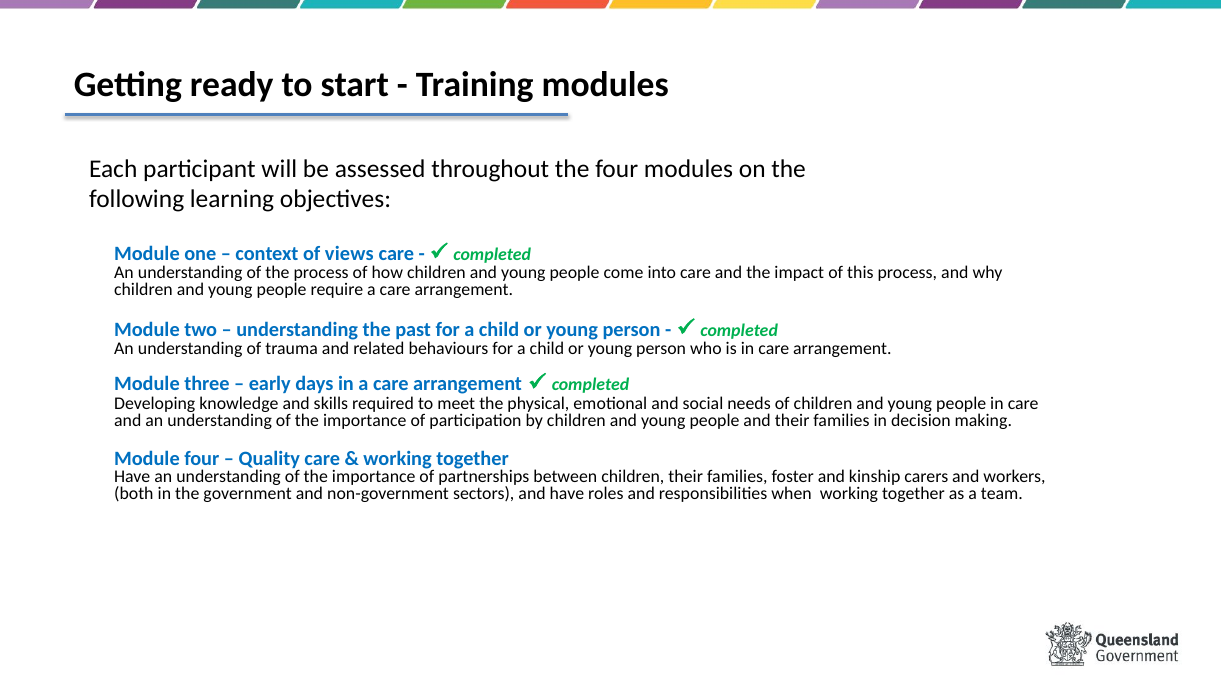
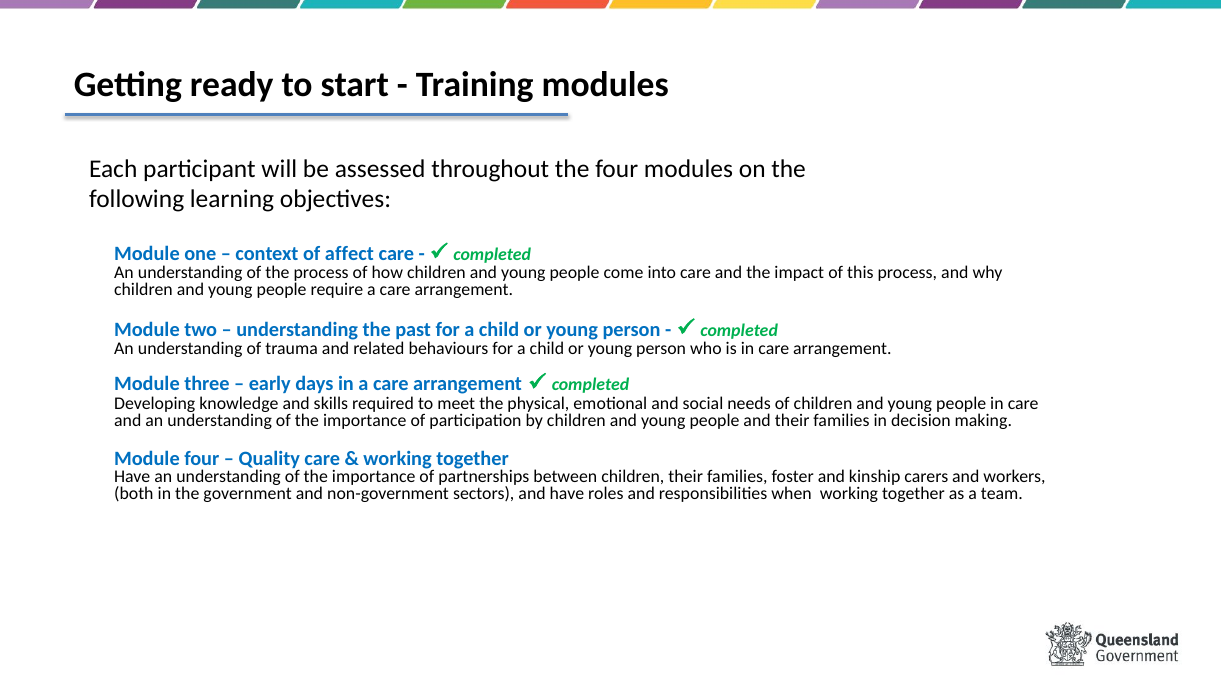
views: views -> affect (349, 254)
